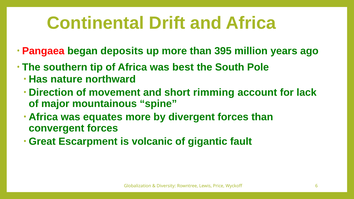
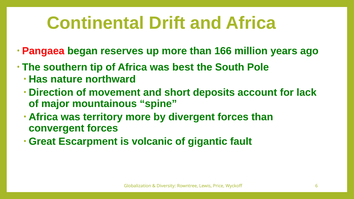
deposits: deposits -> reserves (122, 51)
395: 395 -> 166 (223, 51)
rimming: rimming -> deposits (214, 93)
equates: equates -> territory (103, 117)
